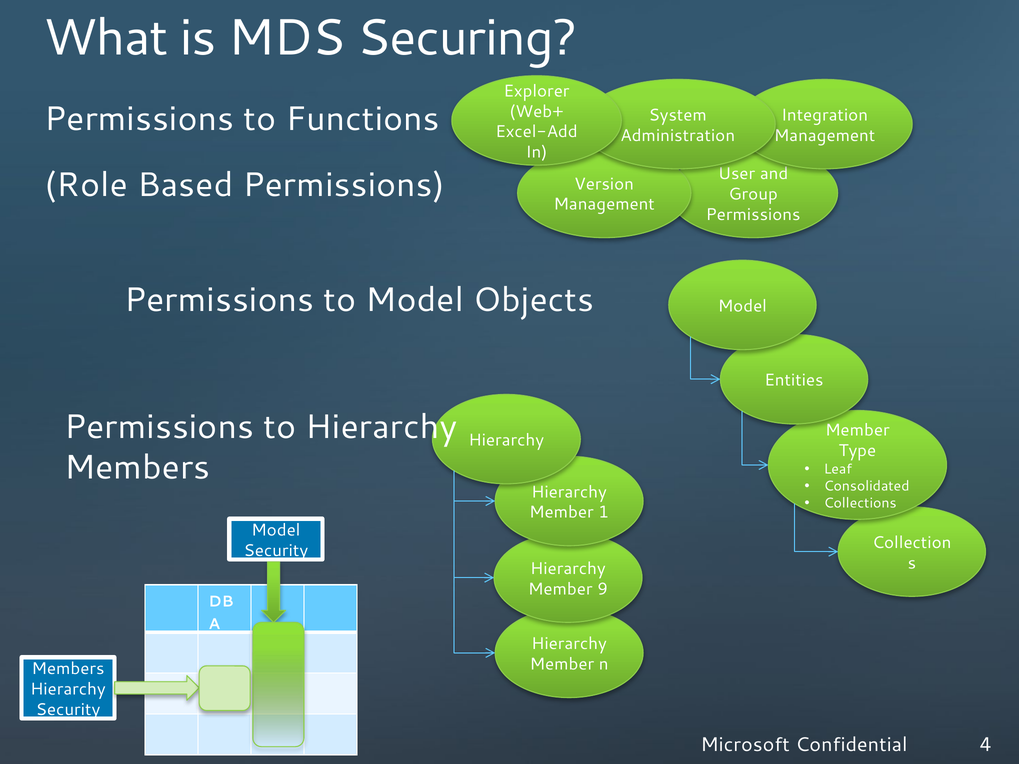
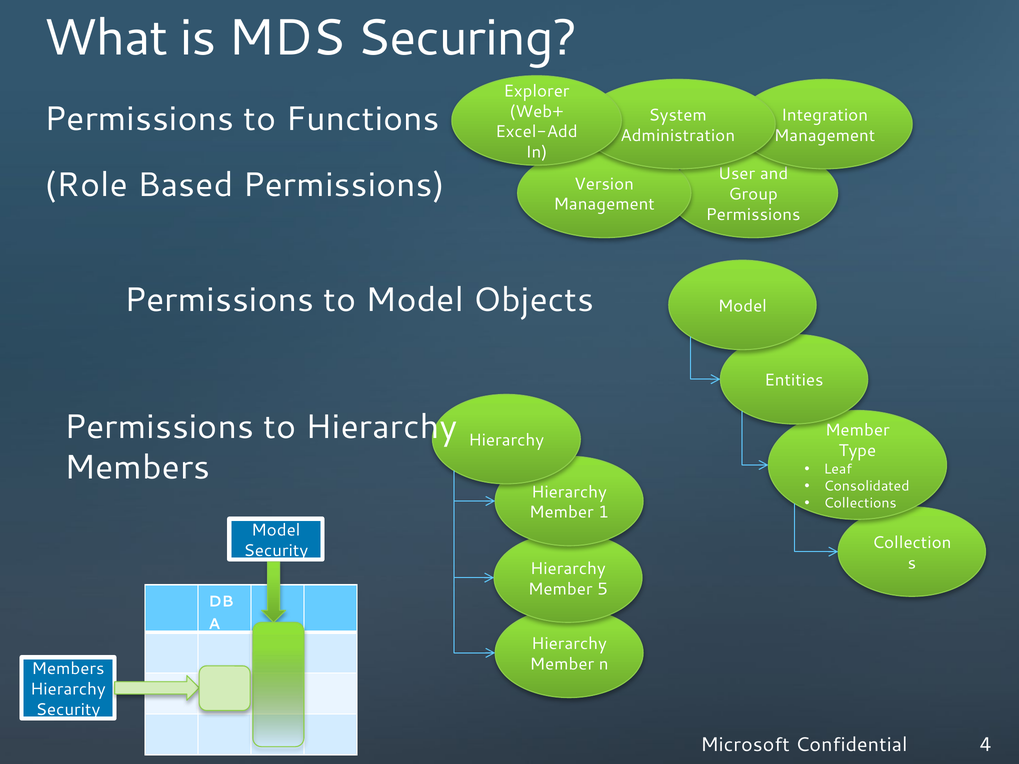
9: 9 -> 5 (603, 589)
